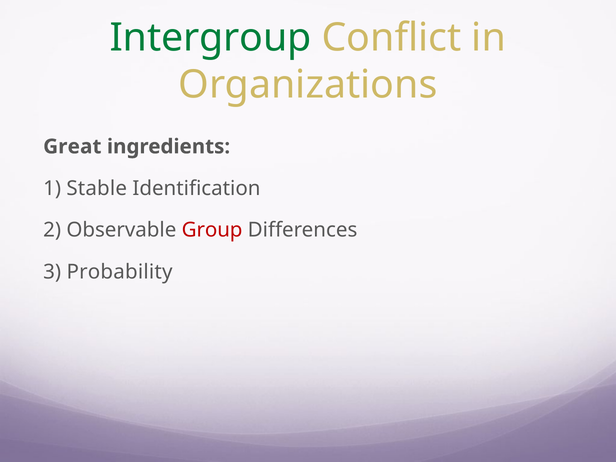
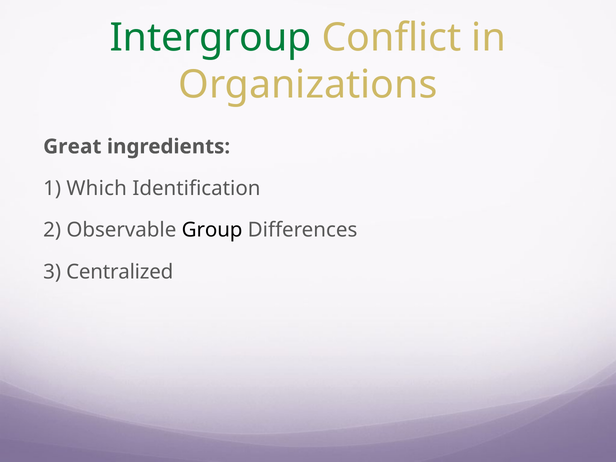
Stable: Stable -> Which (97, 188)
Group colour: red -> black (212, 230)
Probability: Probability -> Centralized (120, 272)
